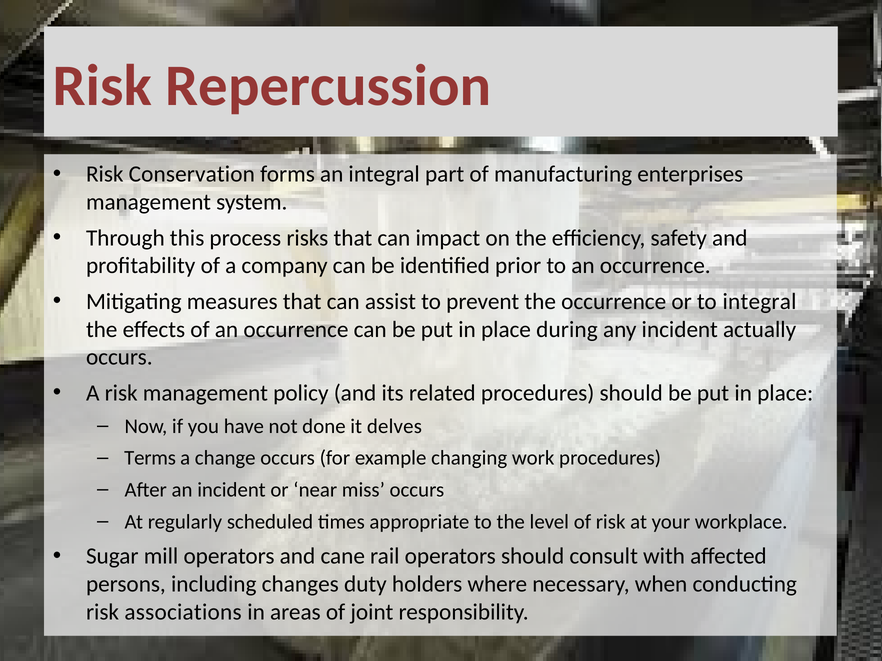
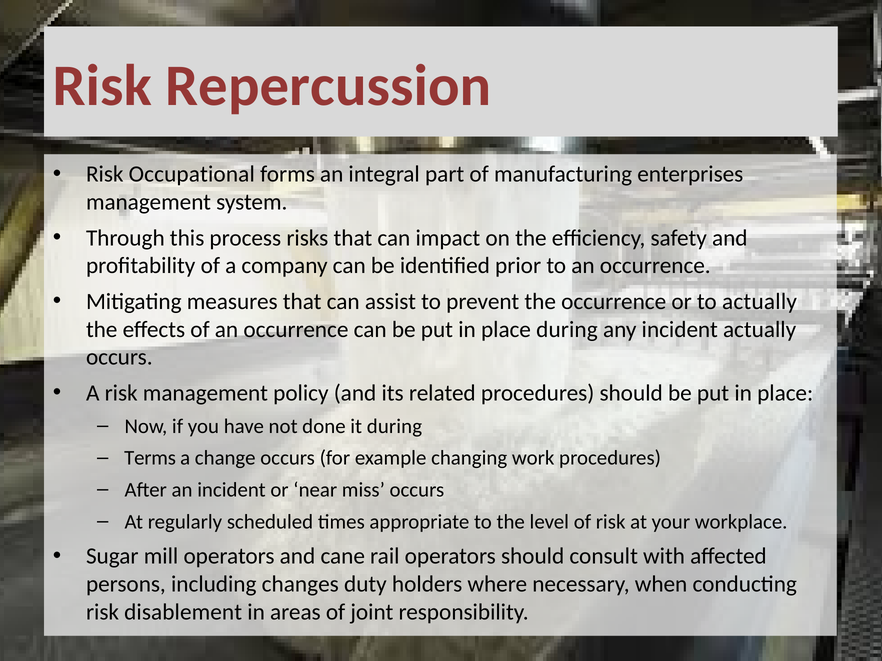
Conservation: Conservation -> Occupational (192, 174)
to integral: integral -> actually (760, 302)
it delves: delves -> during (394, 426)
associations: associations -> disablement (183, 612)
